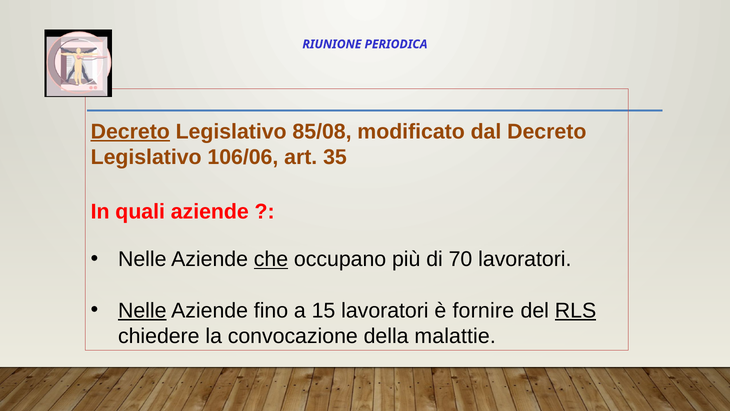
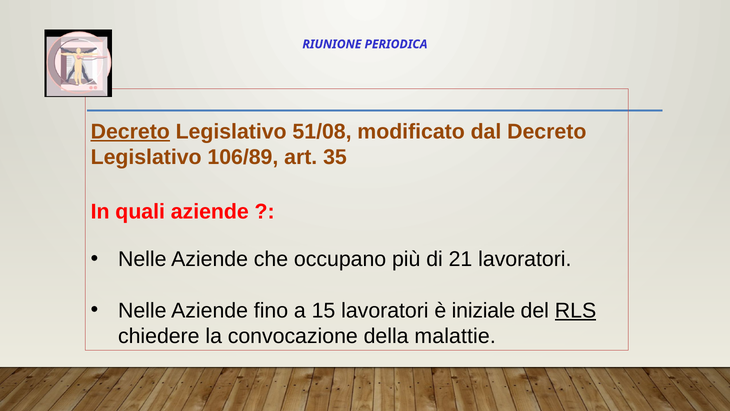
85/08: 85/08 -> 51/08 (322, 131)
106/06: 106/06 -> 106/89 (243, 157)
che underline: present -> none (271, 259)
70: 70 -> 21 (460, 259)
Nelle underline: present -> none (142, 310)
fornire: fornire -> iniziale (484, 310)
